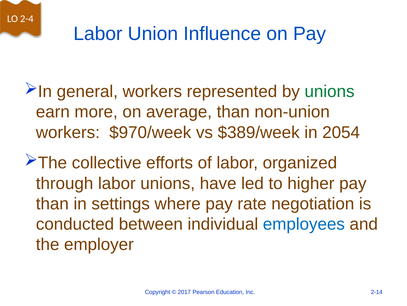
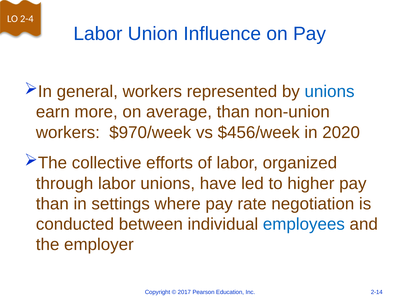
unions colour: green -> blue (330, 91)
$389/week: $389/week -> $456/week (259, 132)
2054: 2054 -> 2020 (341, 132)
